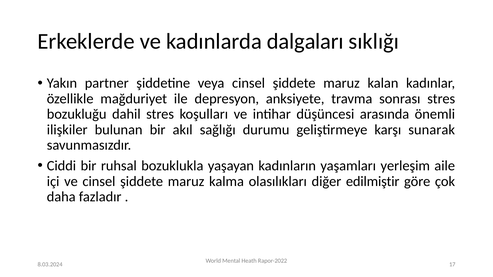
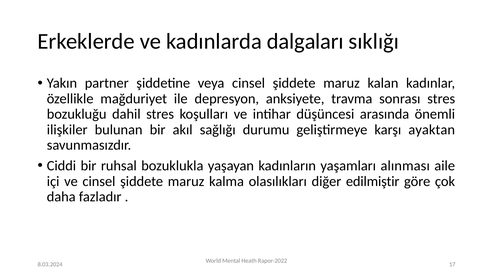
sunarak: sunarak -> ayaktan (432, 130)
yerleşim: yerleşim -> alınması (405, 166)
